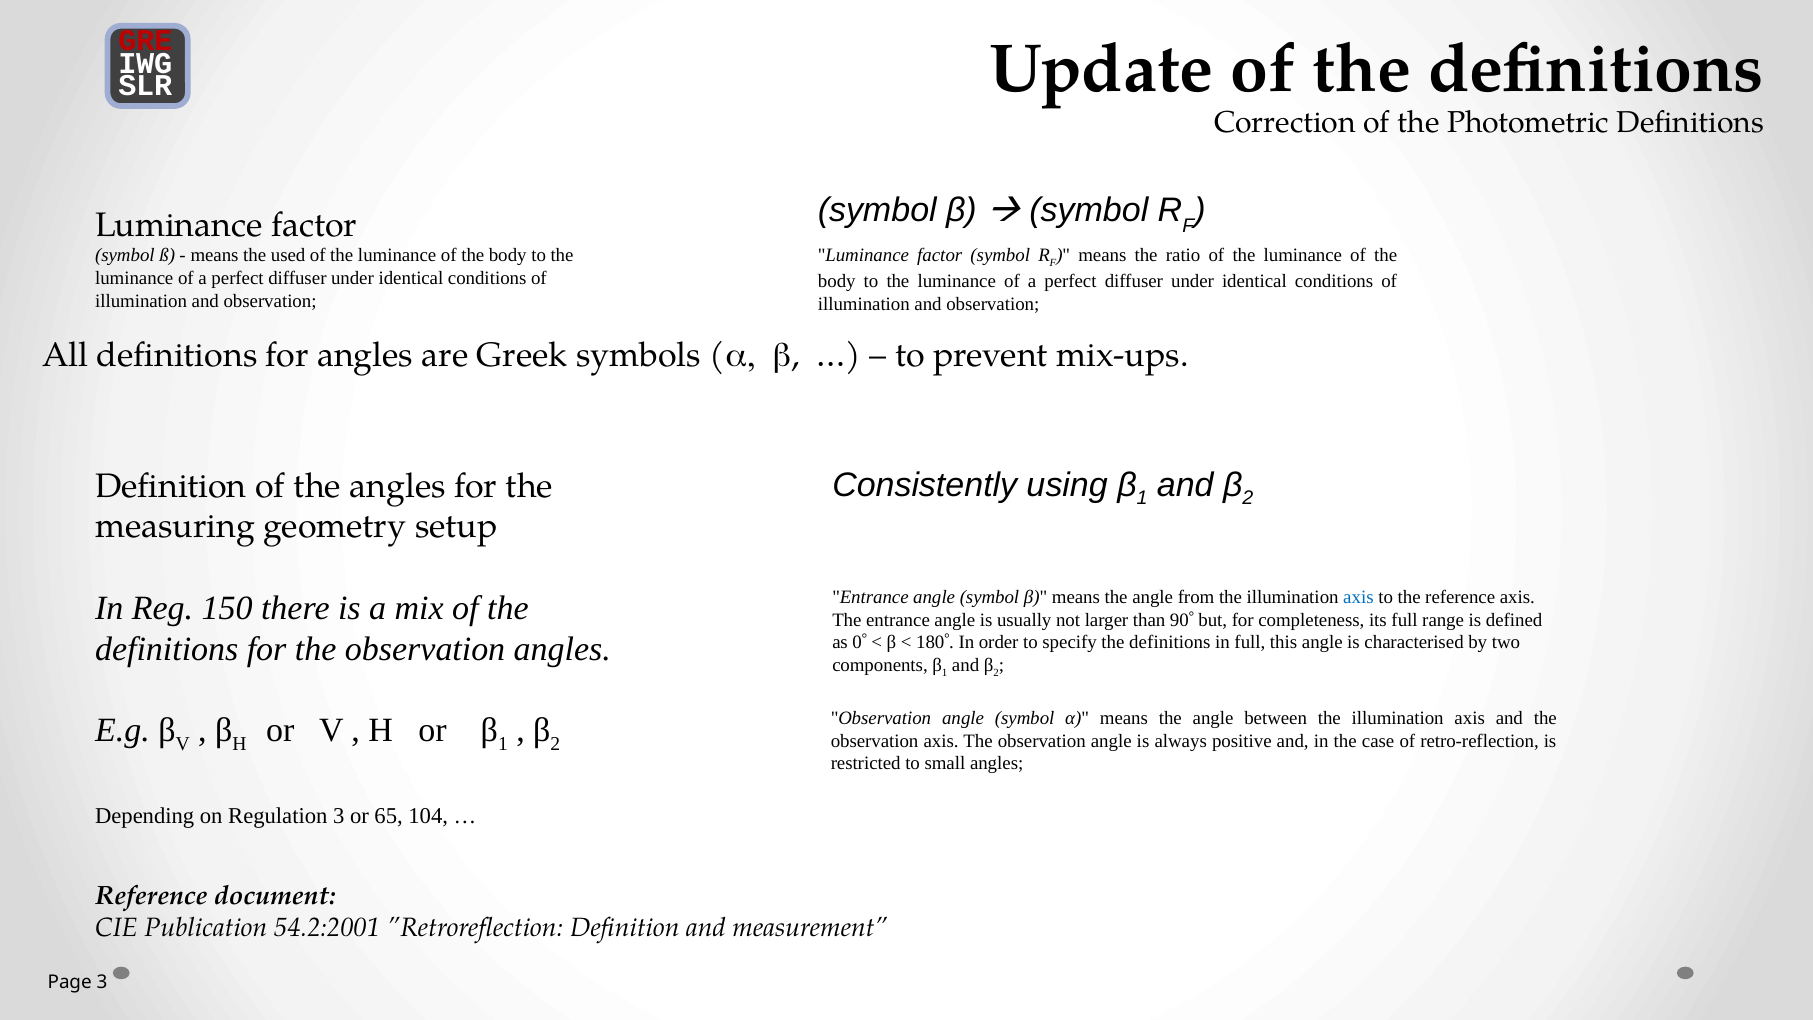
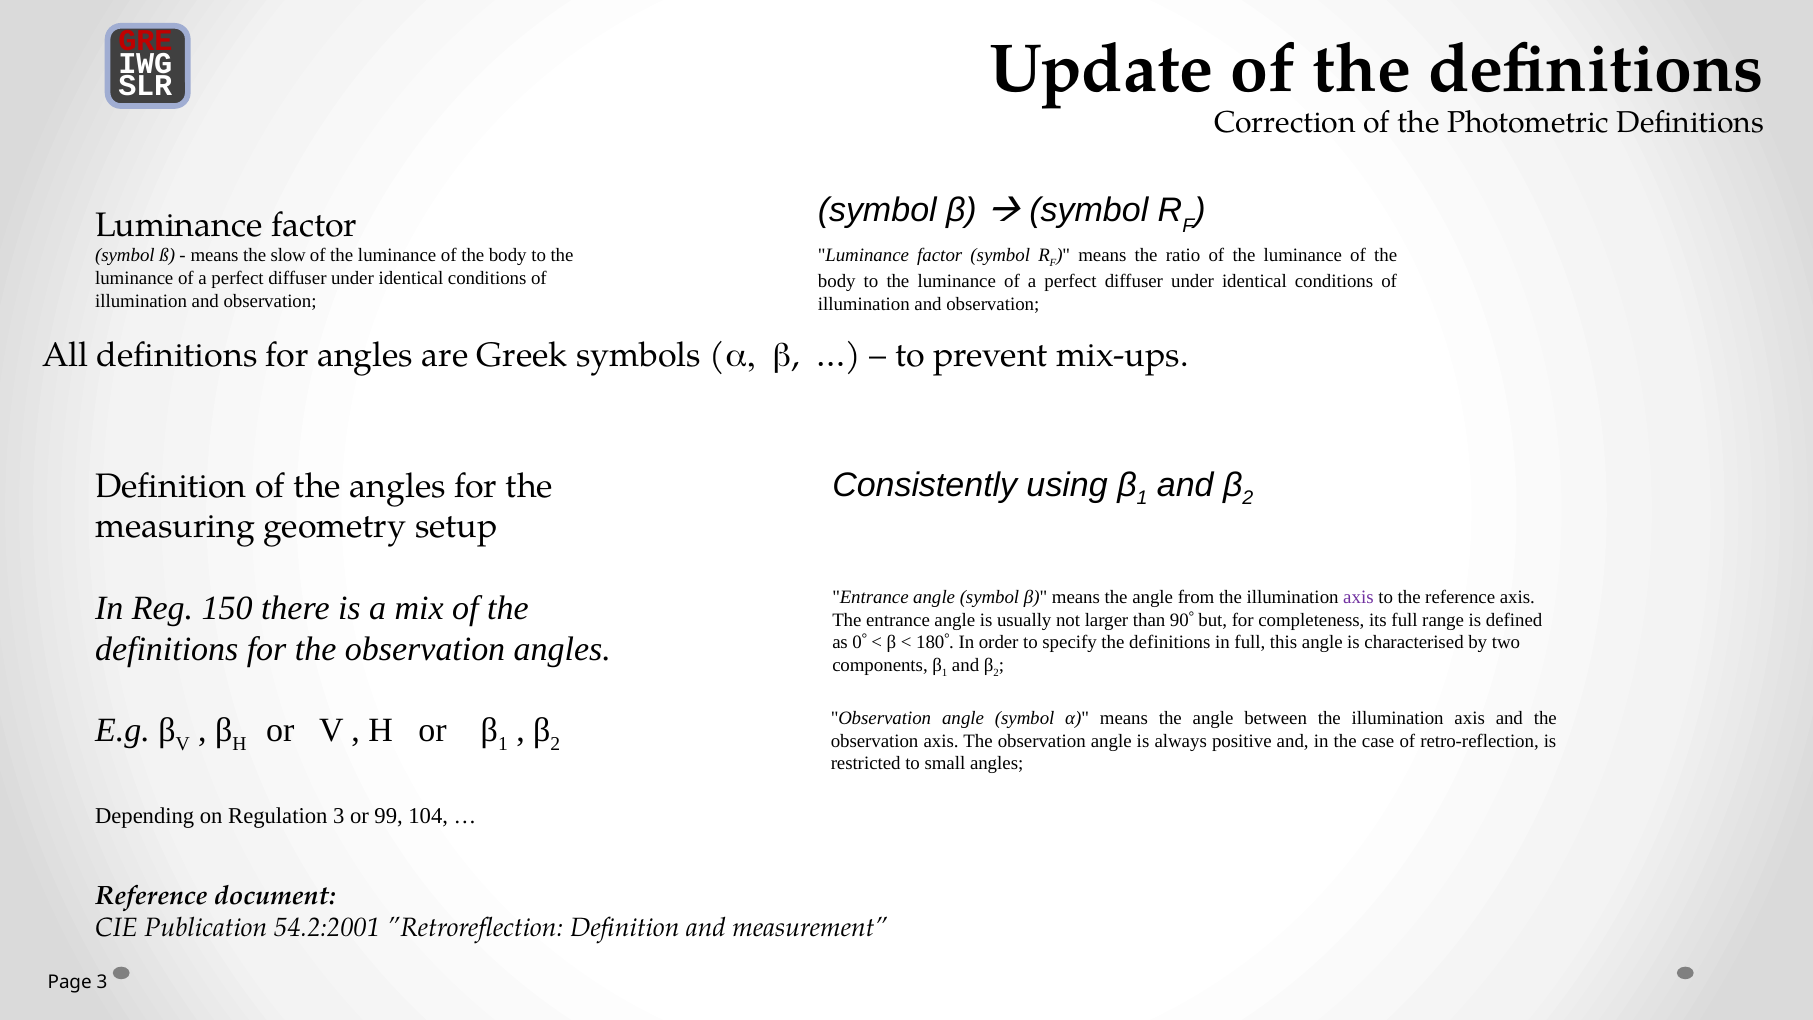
used: used -> slow (288, 256)
axis colour: blue -> purple (1358, 597)
65: 65 -> 99 (389, 816)
